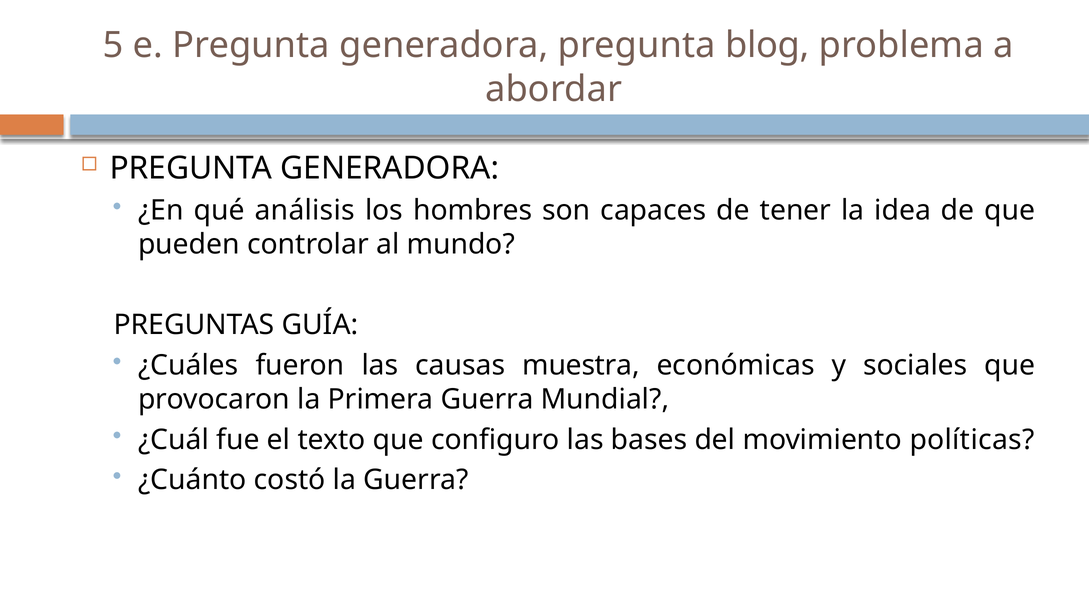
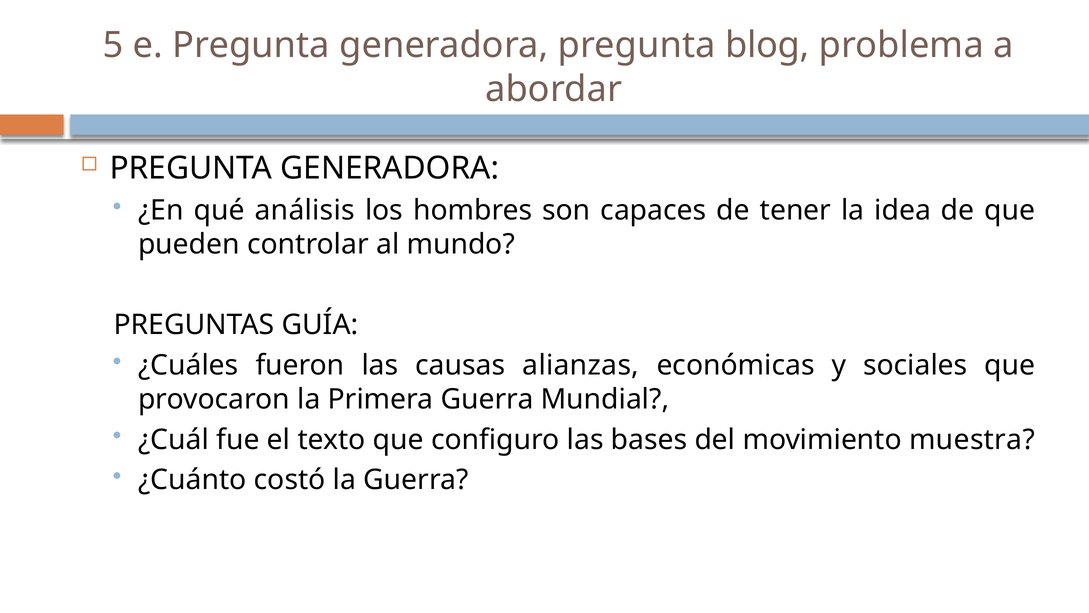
muestra: muestra -> alianzas (581, 365)
políticas: políticas -> muestra (972, 439)
